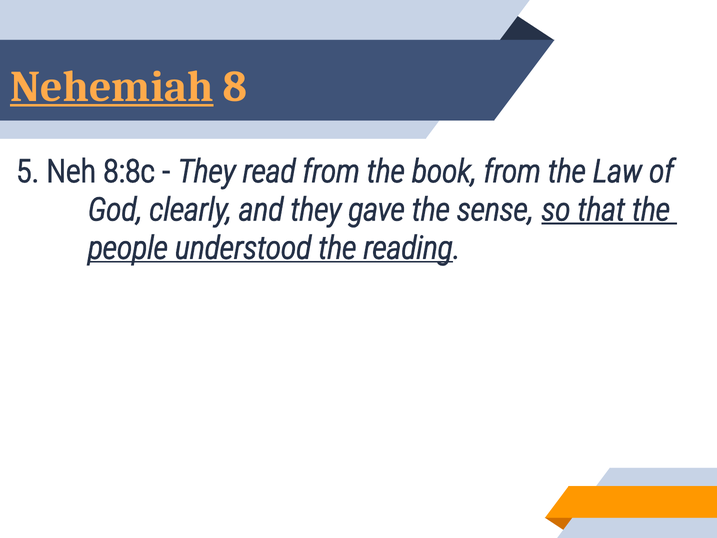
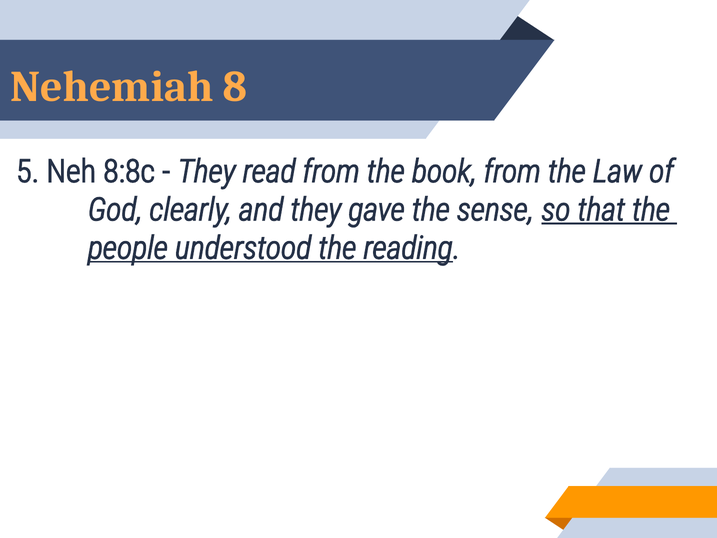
Nehemiah underline: present -> none (112, 87)
